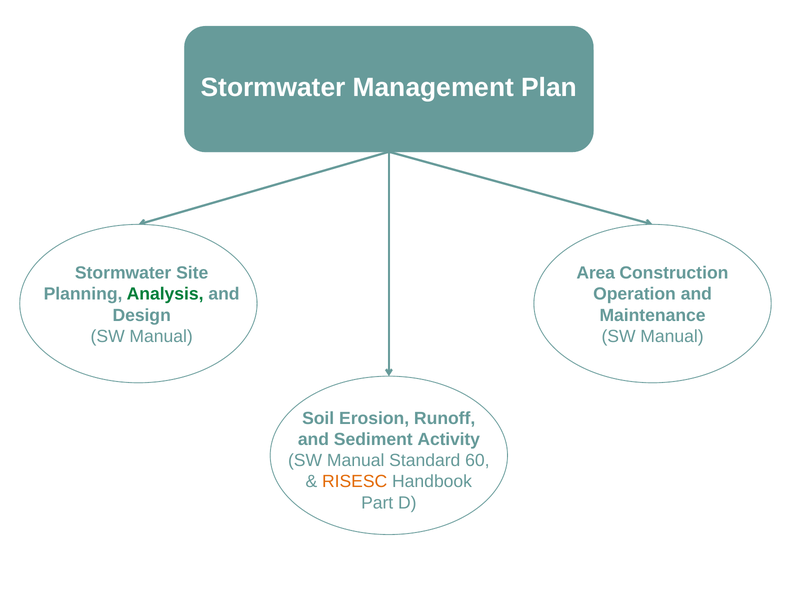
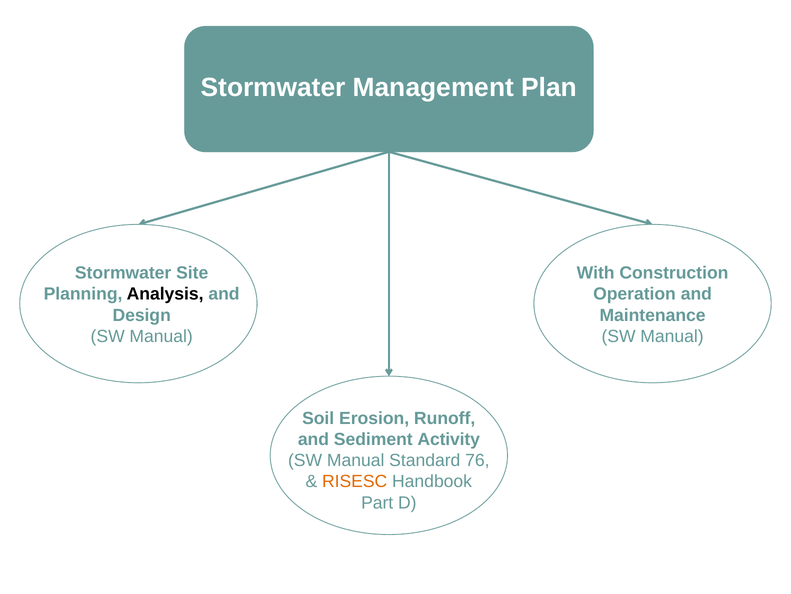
Area: Area -> With (596, 273)
Analysis colour: green -> black (165, 294)
60: 60 -> 76 (477, 460)
